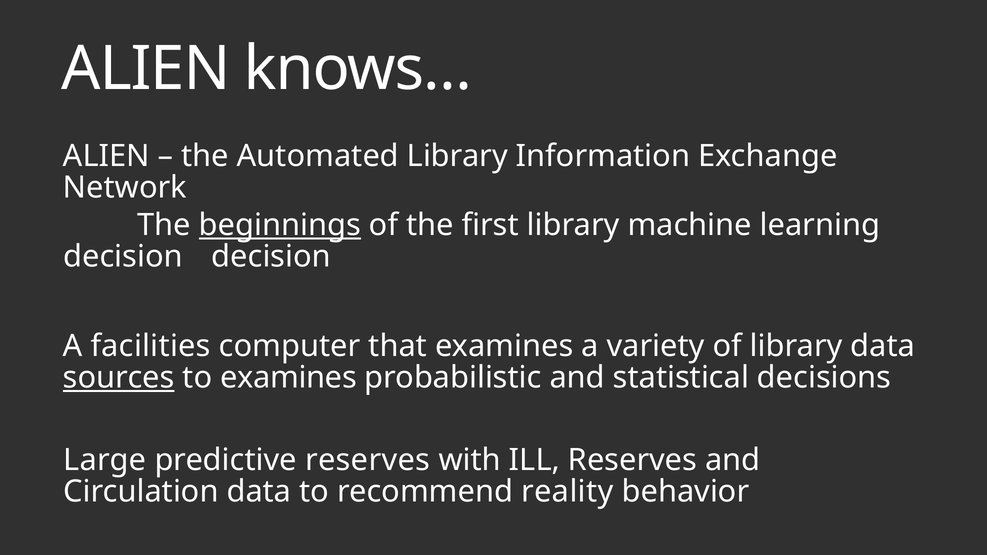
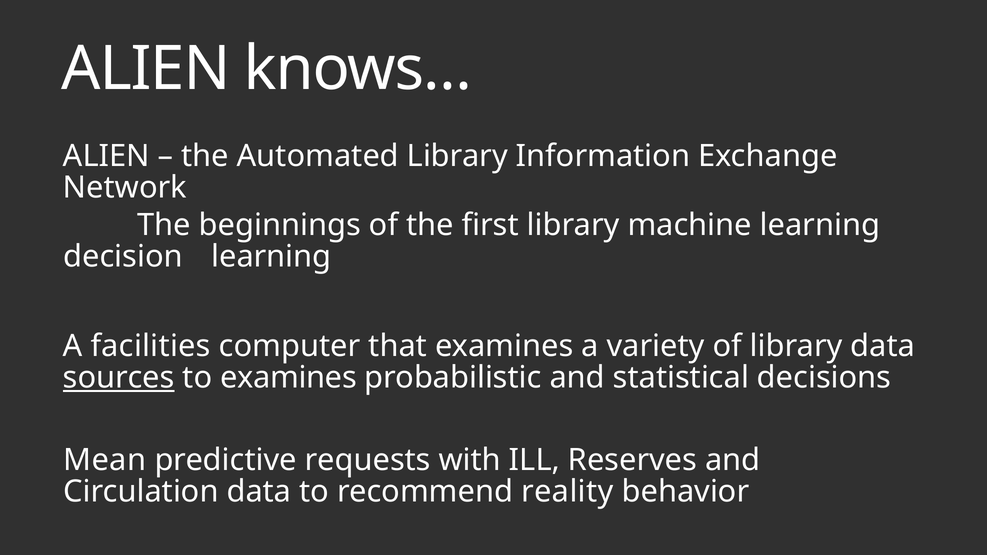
beginnings underline: present -> none (280, 225)
decision decision: decision -> learning (271, 257)
Large: Large -> Mean (105, 460)
predictive reserves: reserves -> requests (368, 460)
